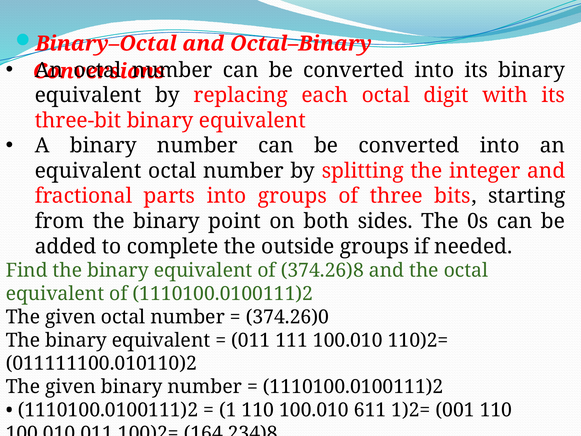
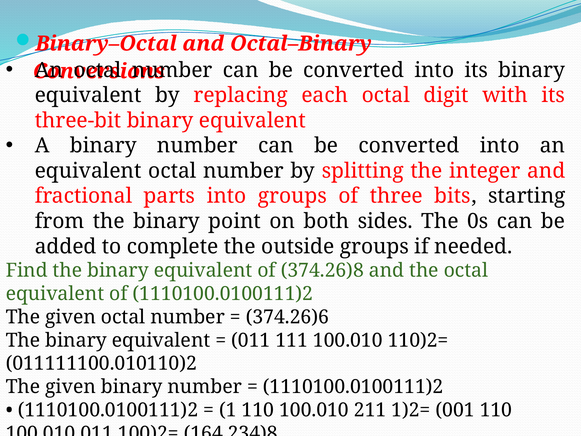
374.26)0: 374.26)0 -> 374.26)6 (287, 317)
611: 611 -> 211 (370, 410)
